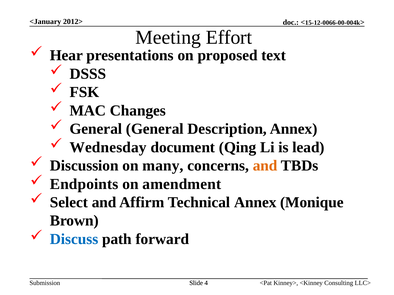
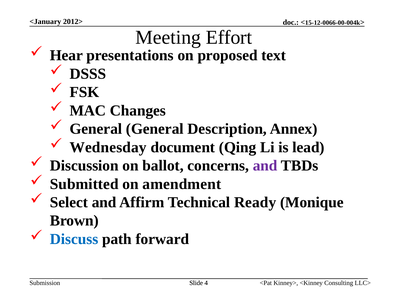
many: many -> ballot (163, 166)
and colour: orange -> purple (265, 166)
Endpoints: Endpoints -> Submitted (84, 184)
Technical Annex: Annex -> Ready (255, 203)
